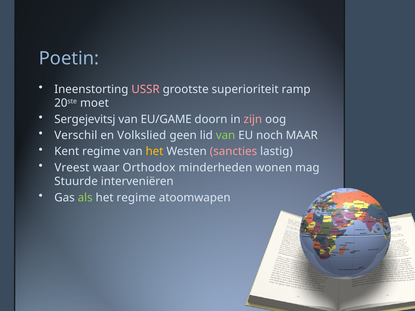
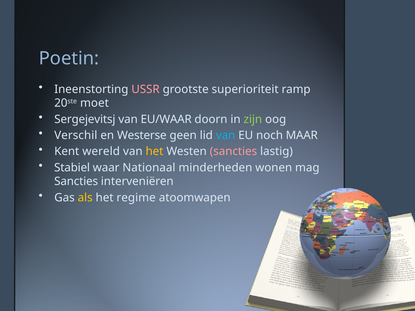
EU/GAME: EU/GAME -> EU/WAAR (166, 119)
zijn colour: pink -> light green (253, 119)
Volkslied: Volkslied -> Westerse (142, 135)
van colour: light green -> light blue (226, 135)
Kent regime: regime -> wereld (101, 152)
Vreest: Vreest -> Stabiel (72, 168)
Orthodox: Orthodox -> Nationaal (149, 168)
Stuurde: Stuurde -> Sancties (76, 182)
als colour: light green -> yellow (85, 198)
